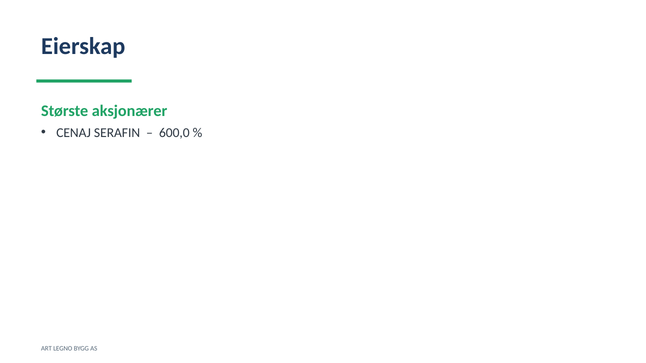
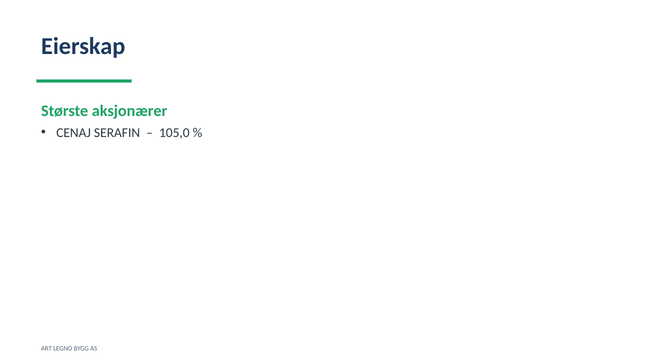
600,0: 600,0 -> 105,0 (174, 133)
